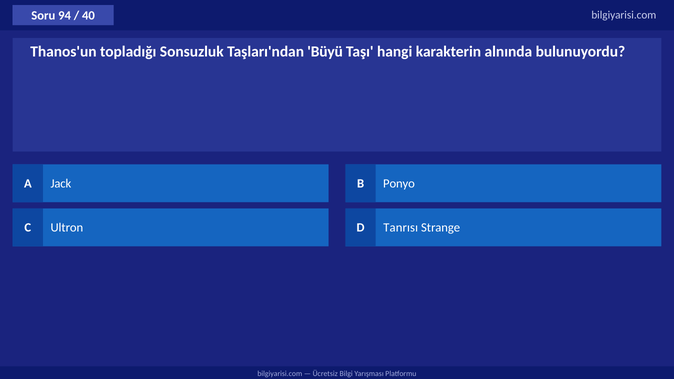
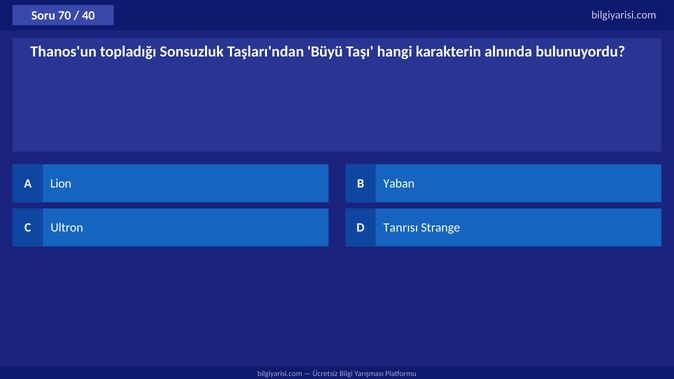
94: 94 -> 70 (65, 15)
Jack: Jack -> Lion (61, 183)
Ponyo: Ponyo -> Yaban (399, 183)
